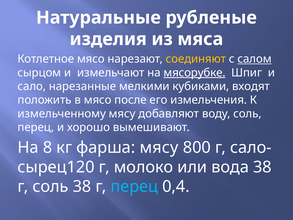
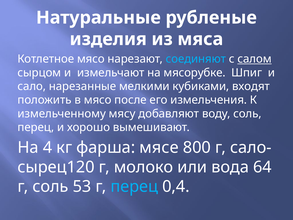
соединяют colour: yellow -> light blue (196, 59)
мясорубке underline: present -> none (195, 73)
8: 8 -> 4 (48, 147)
фарша мясу: мясу -> мясе (159, 147)
вода 38: 38 -> 64 (262, 167)
соль 38: 38 -> 53 (82, 186)
